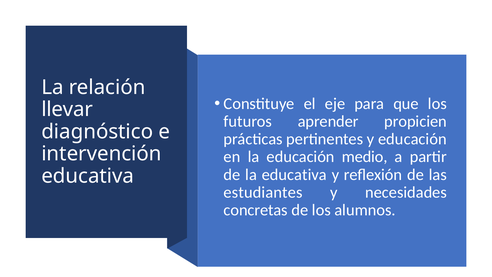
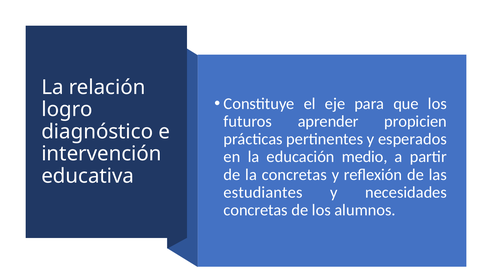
llevar: llevar -> logro (67, 109)
y educación: educación -> esperados (412, 139)
la educativa: educativa -> concretas (294, 174)
